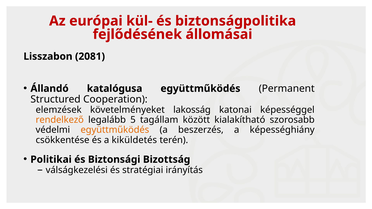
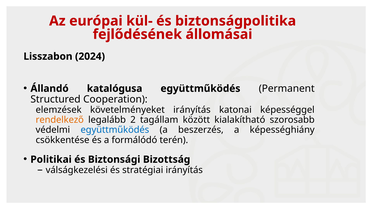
2081: 2081 -> 2024 (90, 56)
követelményeket lakosság: lakosság -> irányítás (192, 110)
5: 5 -> 2 (133, 120)
együttműködés colour: orange -> blue (115, 130)
kiküldetés: kiküldetés -> formálódó (134, 140)
